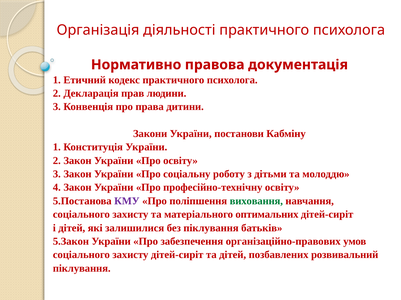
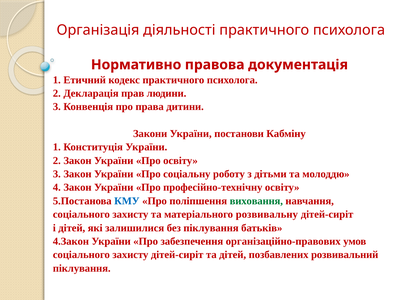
КМУ colour: purple -> blue (127, 201)
оптимальних: оптимальних -> розвивальну (267, 215)
5.Закон: 5.Закон -> 4.Закон (71, 242)
